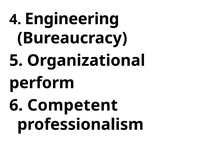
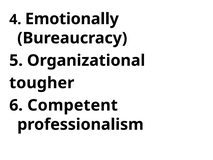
Engineering: Engineering -> Emotionally (72, 19)
perform: perform -> tougher (42, 83)
